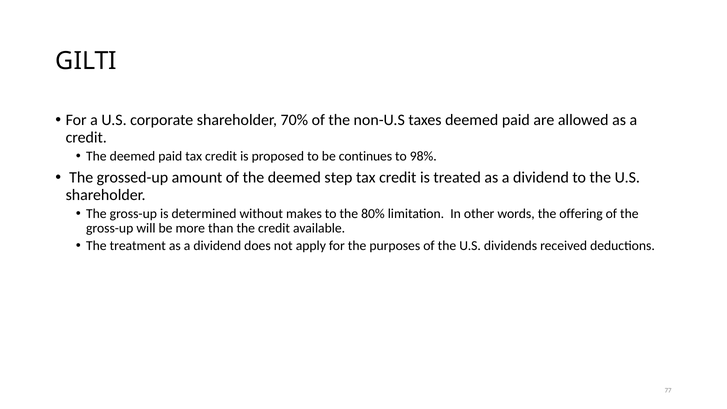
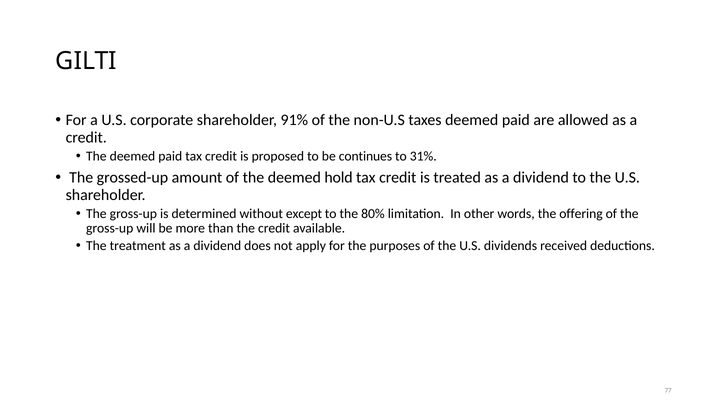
70%: 70% -> 91% (294, 120)
98%: 98% -> 31% (423, 156)
step: step -> hold (339, 178)
makes: makes -> except (304, 214)
